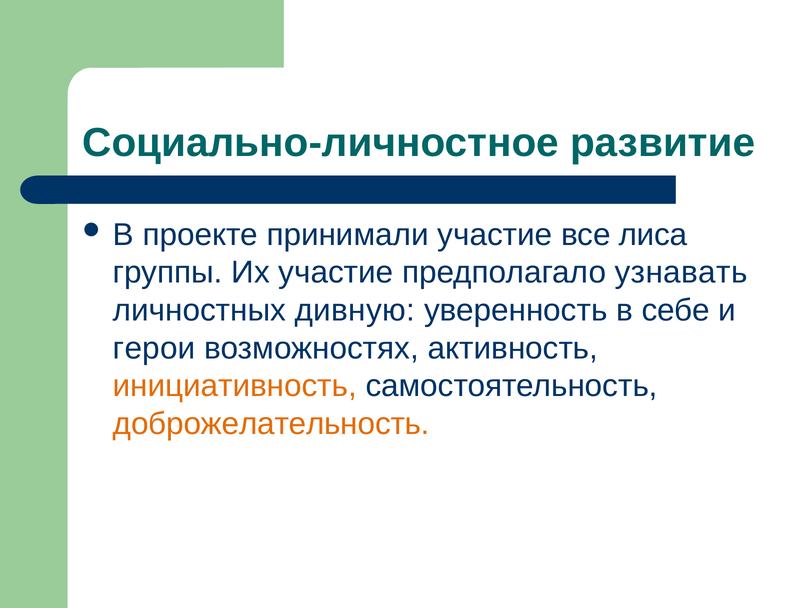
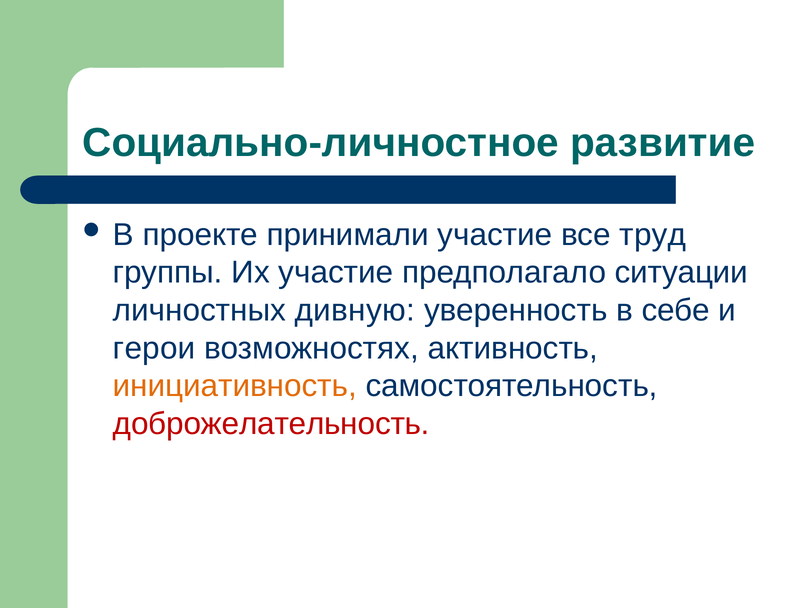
лиса: лиса -> труд (653, 235)
узнавать: узнавать -> ситуации (681, 273)
доброжелательность colour: orange -> red (271, 424)
